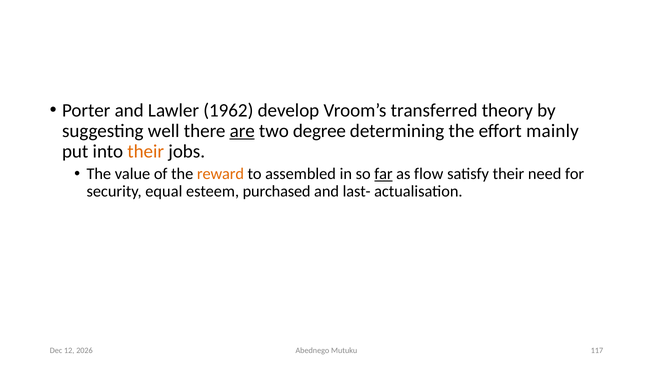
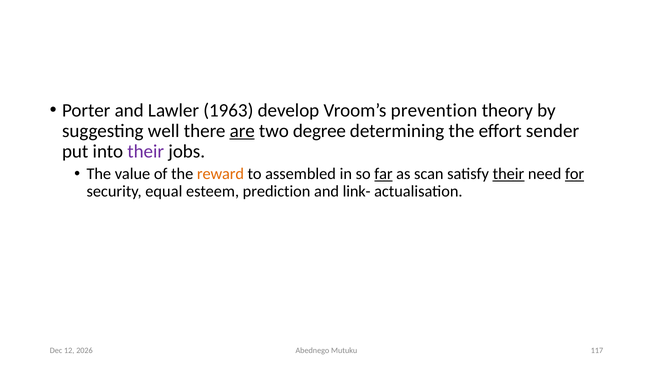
1962: 1962 -> 1963 (228, 110)
transferred: transferred -> prevention (434, 110)
mainly: mainly -> sender (553, 131)
their colour: orange -> purple (146, 152)
flow: flow -> scan (429, 174)
their underline: none -> present (508, 174)
for underline: none -> present (575, 174)
purchased: purchased -> prediction (277, 192)
last-: last- -> link- (357, 192)
